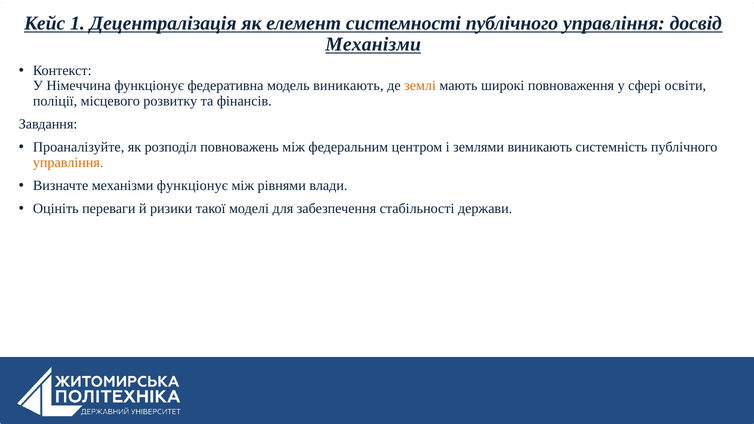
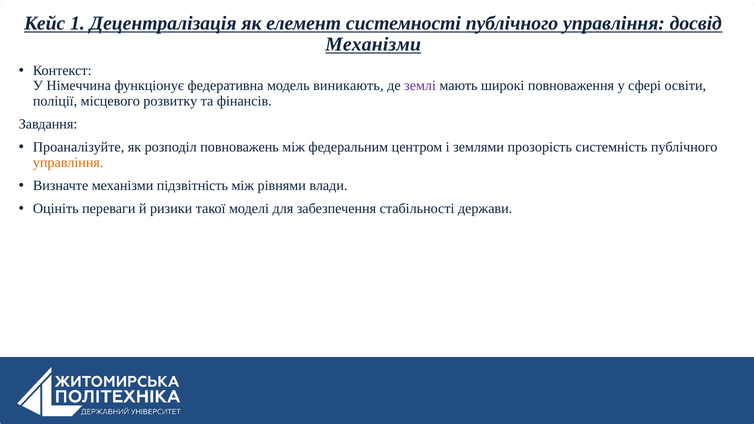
землі colour: orange -> purple (420, 86)
землями виникають: виникають -> прозорість (540, 147)
механізми функціонує: функціонує -> підзвітність (192, 186)
